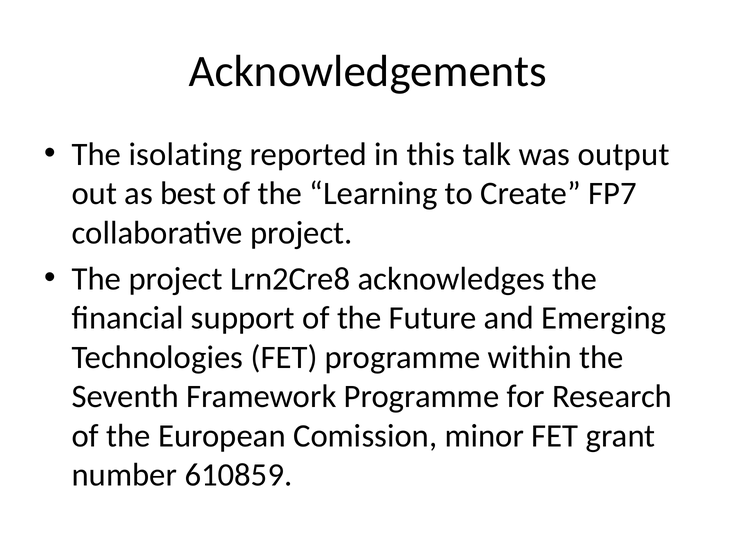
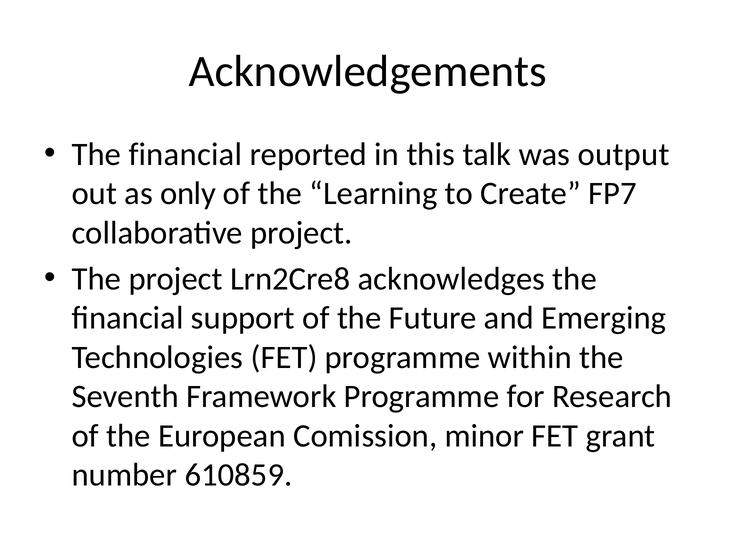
isolating: isolating -> financial (185, 154)
best: best -> only (188, 194)
